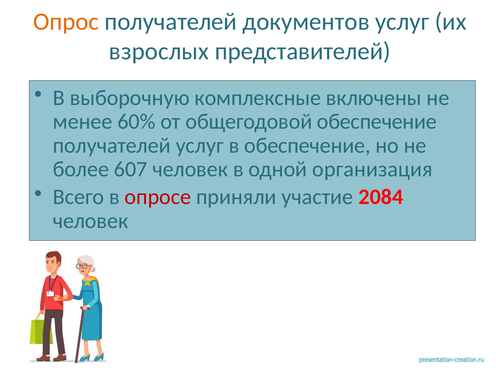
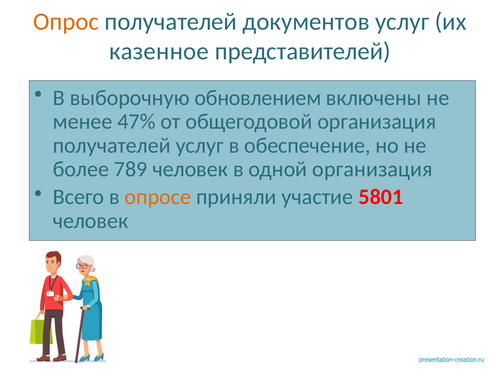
взрослых: взрослых -> казенное (159, 51)
комплексные: комплексные -> обновлением (258, 98)
60%: 60% -> 47% (136, 122)
общегодовой обеспечение: обеспечение -> организация (377, 122)
607: 607 -> 789 (131, 169)
опросе colour: red -> orange (158, 197)
2084: 2084 -> 5801 (381, 197)
